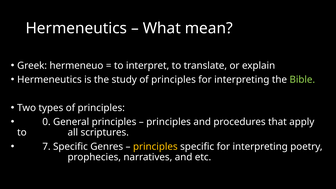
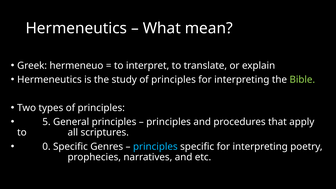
0: 0 -> 5 (46, 122)
7: 7 -> 0 (46, 147)
principles colour: yellow -> light blue (155, 147)
